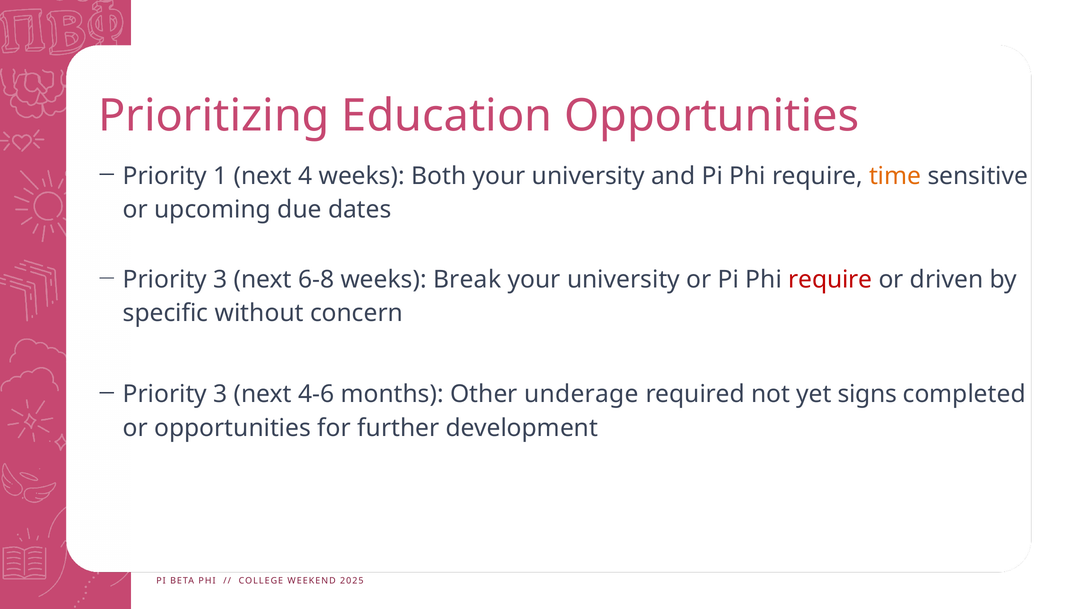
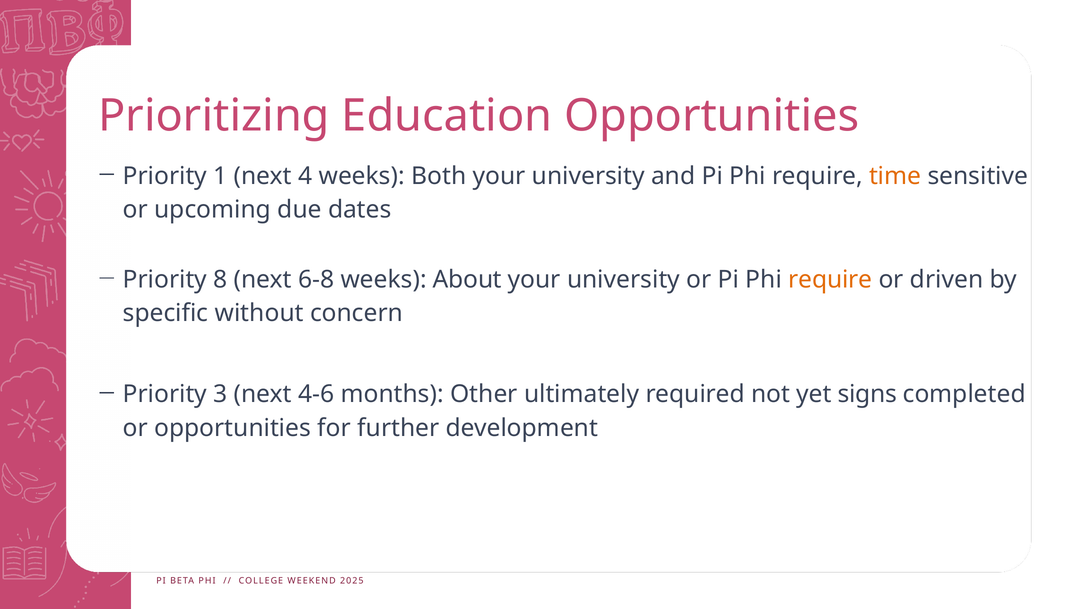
3: 3 -> 8 (220, 280)
Break: Break -> About (467, 280)
require colour: red -> orange (830, 280)
underage: underage -> ultimately (582, 394)
